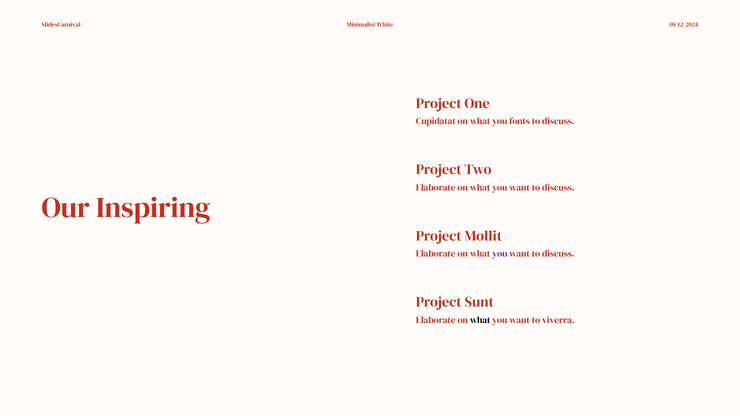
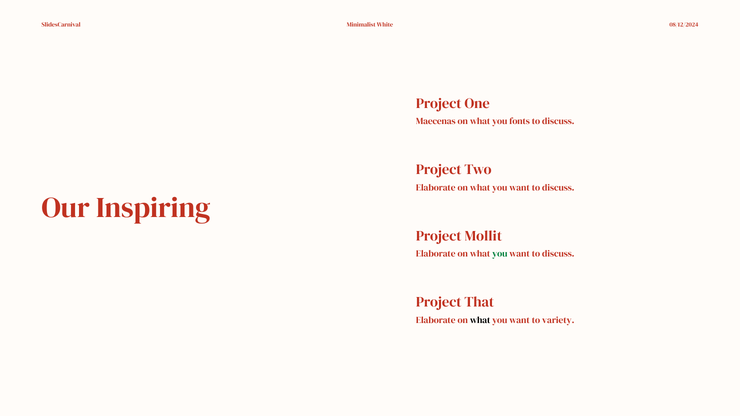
Cupidatat: Cupidatat -> Maecenas (436, 121)
you colour: purple -> green (500, 254)
Sunt: Sunt -> That (479, 302)
viverra: viverra -> variety (558, 320)
